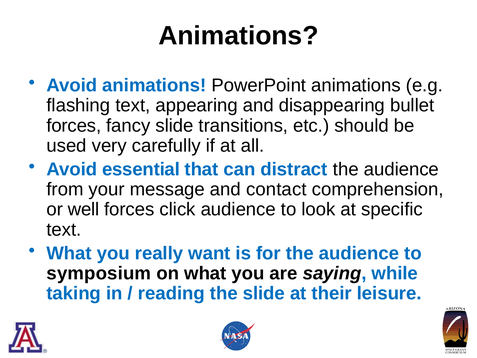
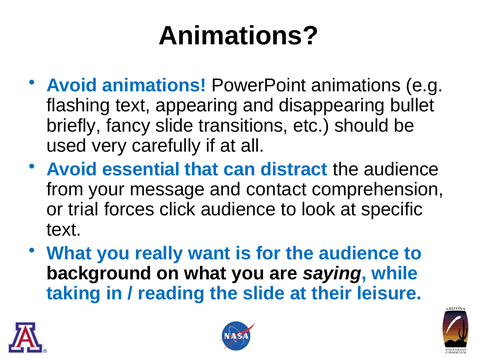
forces: forces -> briefly (74, 126)
well: well -> trial (83, 209)
symposium: symposium -> background (99, 273)
